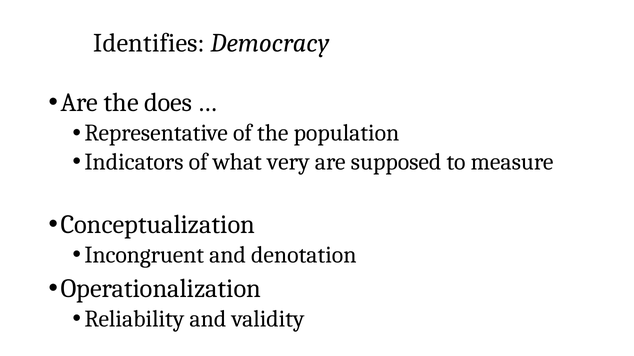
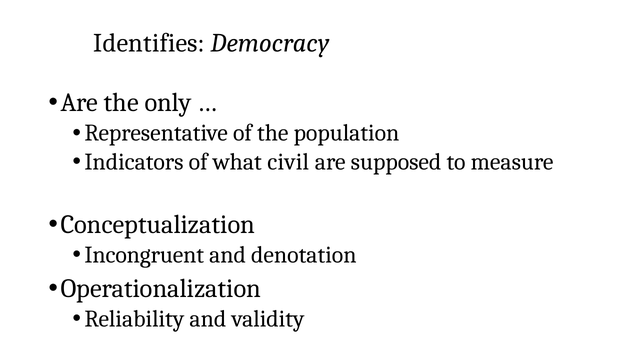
does: does -> only (168, 103)
very: very -> civil (288, 162)
